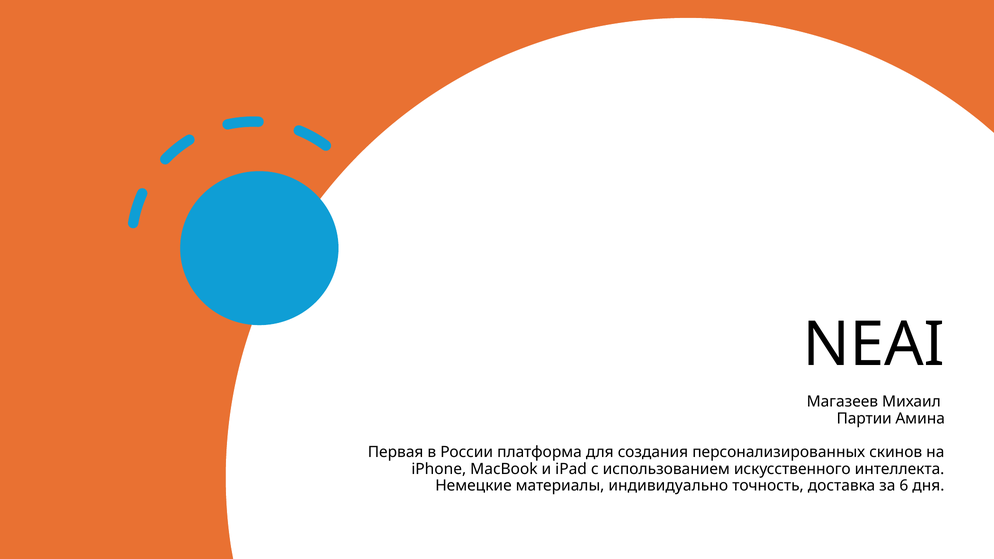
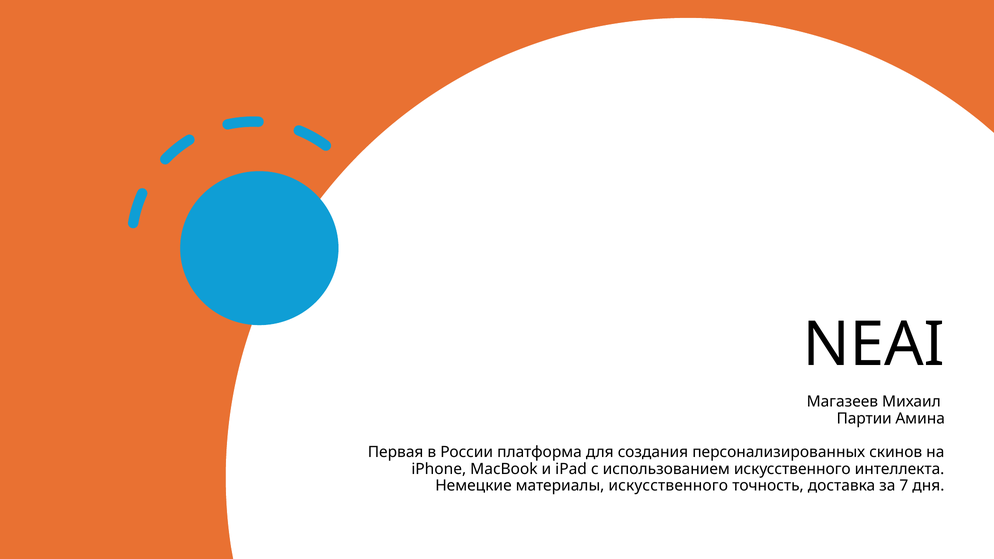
материалы индивидуально: индивидуально -> искусственного (668, 486)
6: 6 -> 7 (904, 486)
